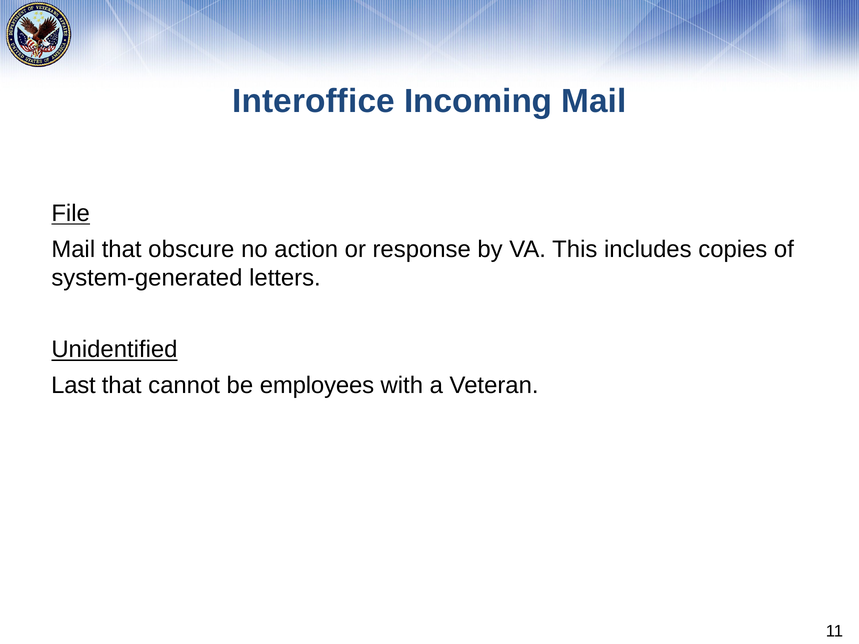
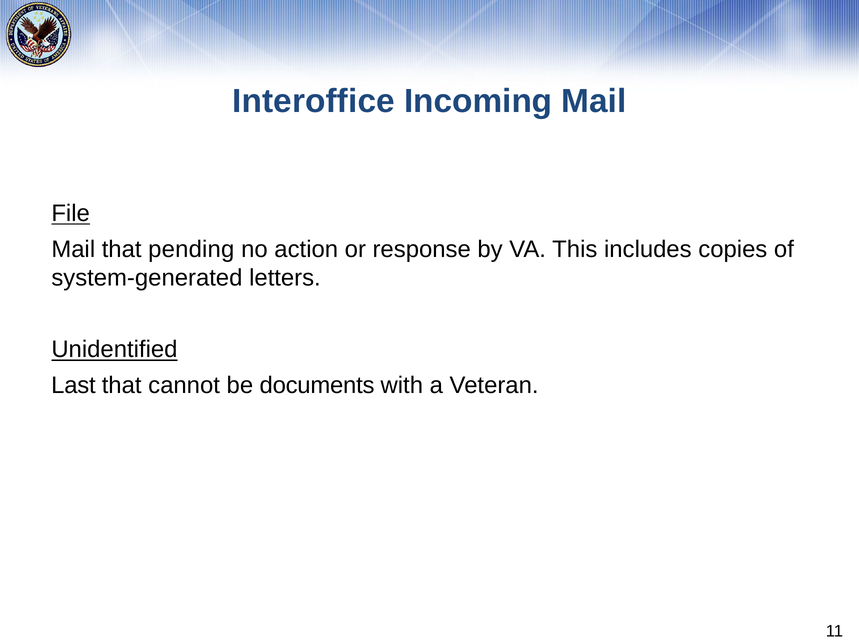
obscure: obscure -> pending (191, 249)
employees: employees -> documents (317, 386)
